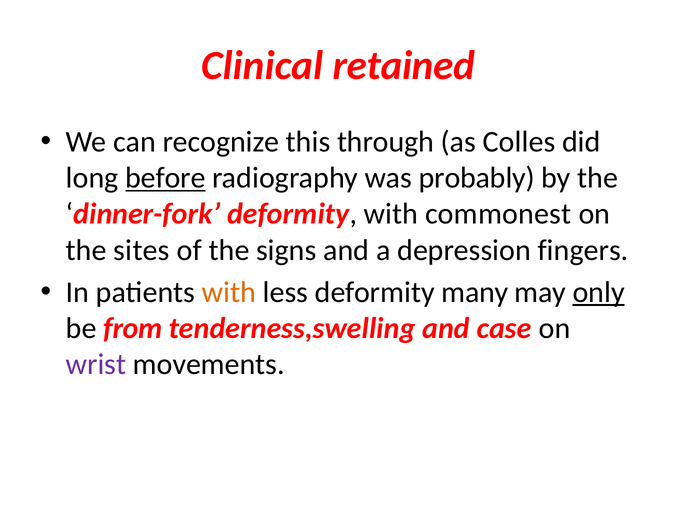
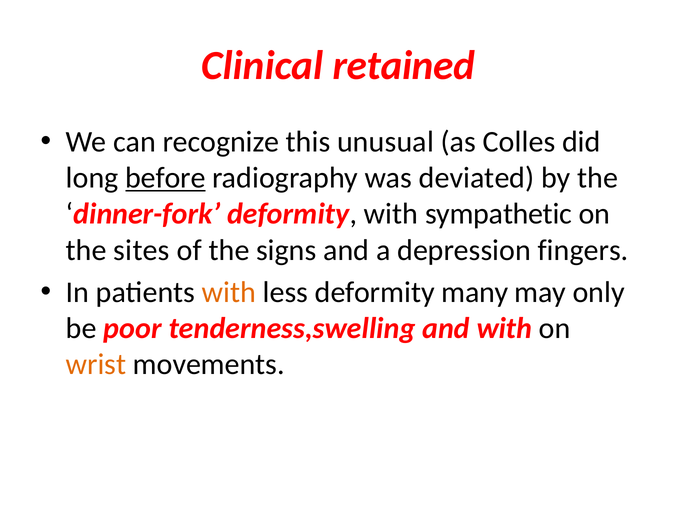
through: through -> unusual (385, 142)
probably: probably -> deviated (477, 178)
commonest: commonest -> sympathetic (498, 214)
only underline: present -> none (599, 292)
from: from -> poor (133, 328)
and case: case -> with (504, 328)
wrist colour: purple -> orange (96, 364)
